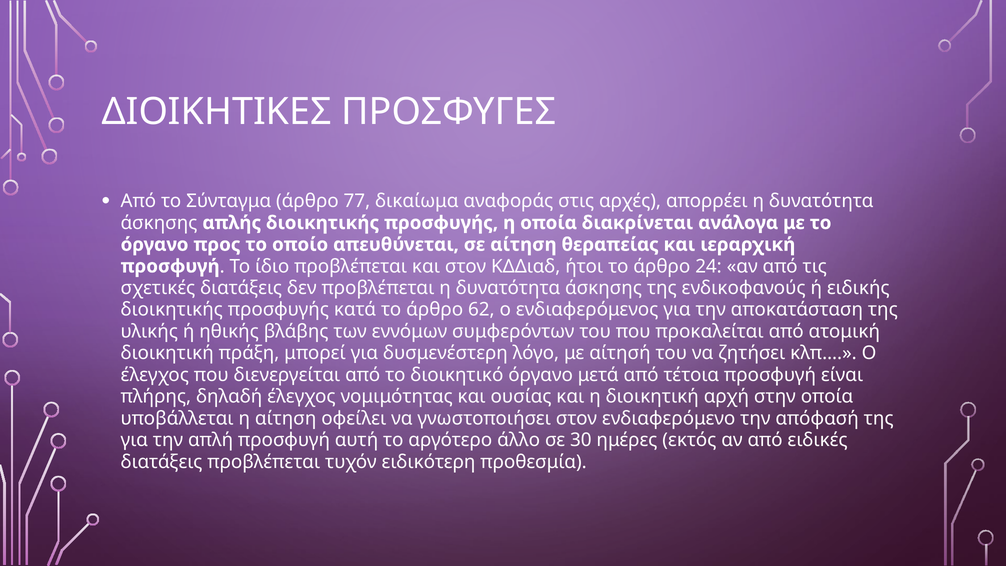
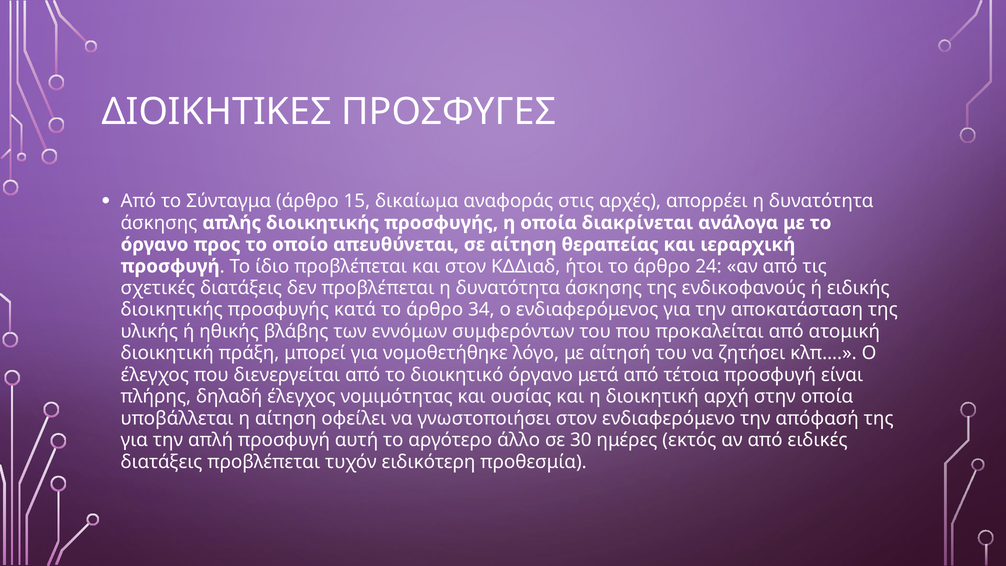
77: 77 -> 15 (357, 201)
62: 62 -> 34 (481, 310)
δυσμενέστερη: δυσμενέστερη -> νομοθετήθηκε (445, 353)
